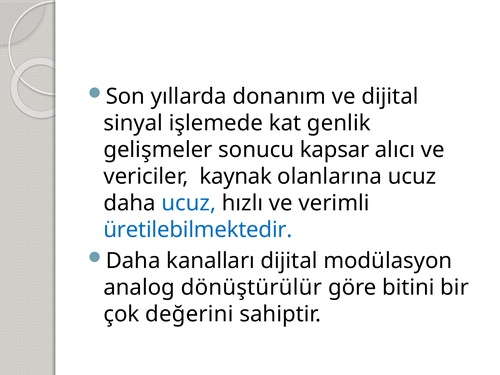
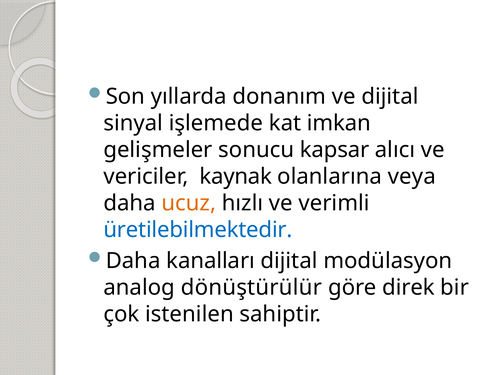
genlik: genlik -> imkan (339, 123)
olanlarına ucuz: ucuz -> veya (412, 177)
ucuz colour: blue -> orange (189, 203)
bitini: bitini -> direk (408, 287)
değerini: değerini -> istenilen (189, 314)
